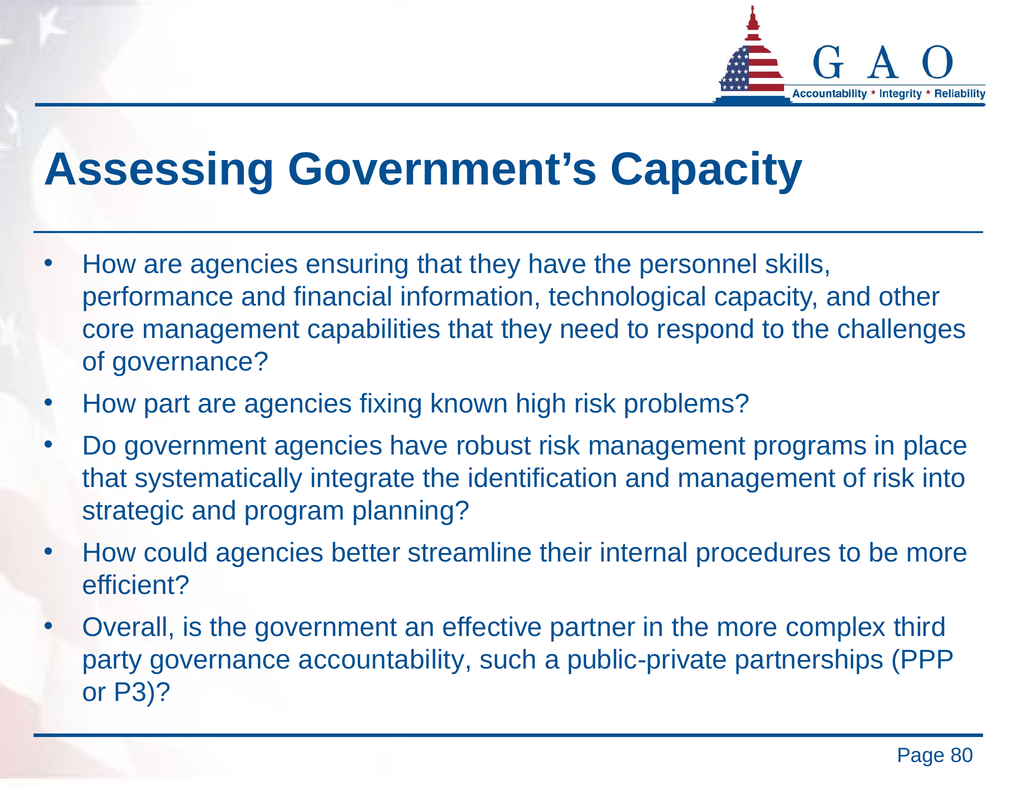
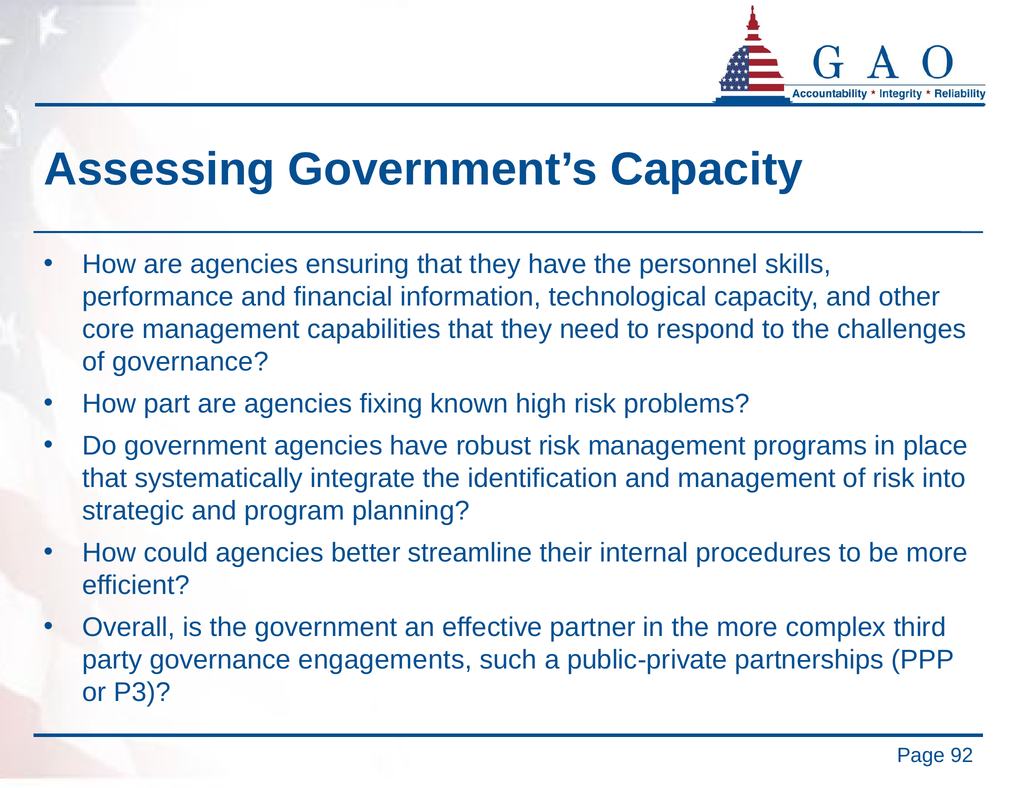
accountability: accountability -> engagements (385, 659)
80: 80 -> 92 (962, 755)
